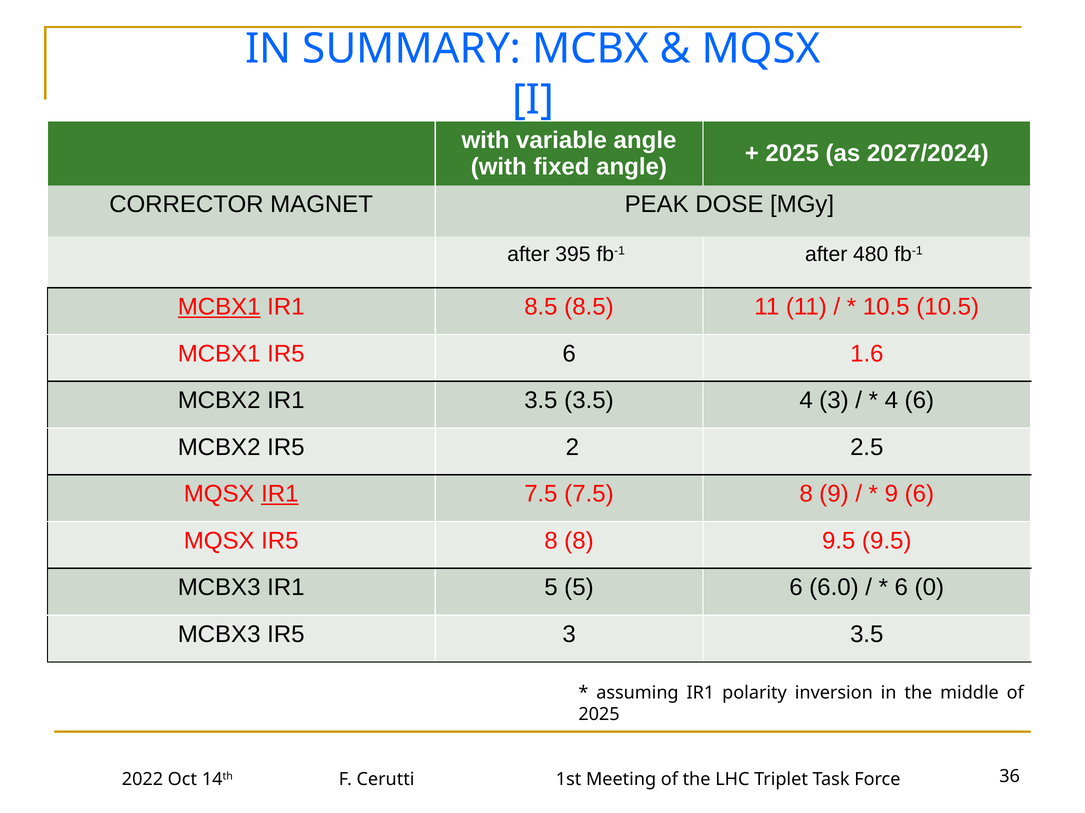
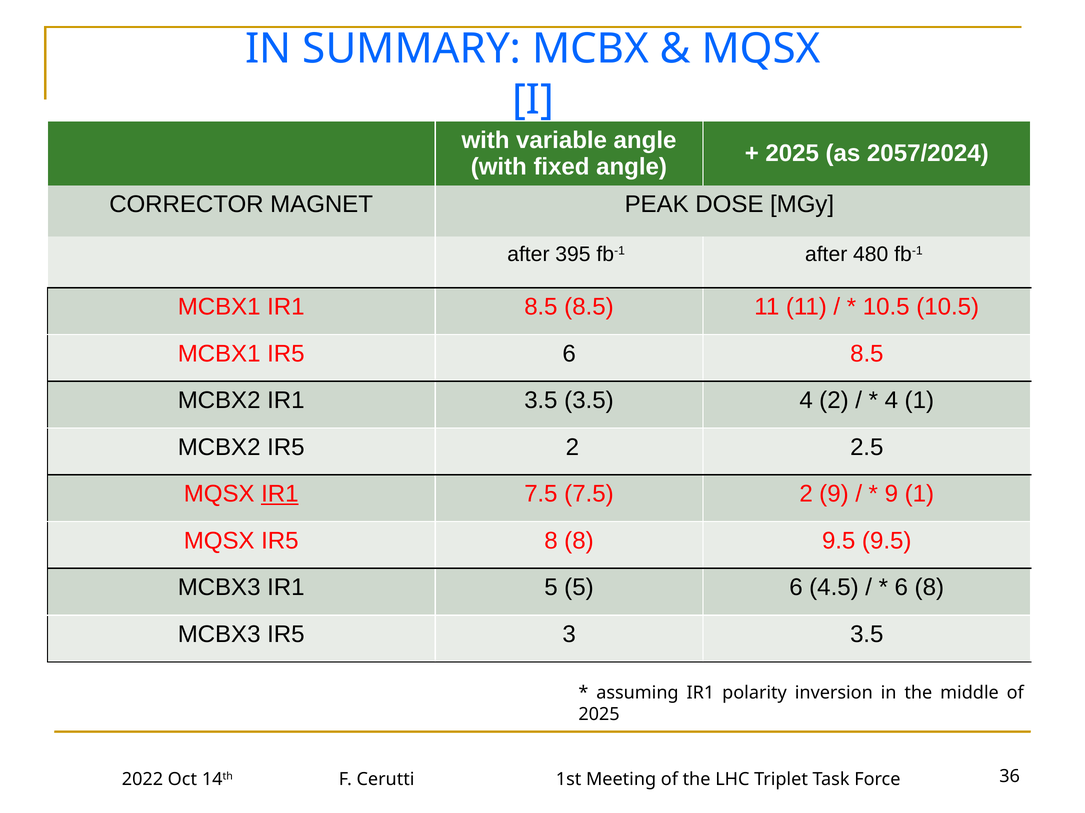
2027/2024: 2027/2024 -> 2057/2024 (928, 154)
MCBX1 underline: present -> none (219, 307)
6 1.6: 1.6 -> 8.5 (867, 354)
4 3: 3 -> 2 (834, 401)
4 6: 6 -> 1 (919, 401)
7.5 8: 8 -> 2 (806, 494)
9 6: 6 -> 1 (919, 494)
6.0: 6.0 -> 4.5 (834, 588)
6 0: 0 -> 8 (929, 588)
